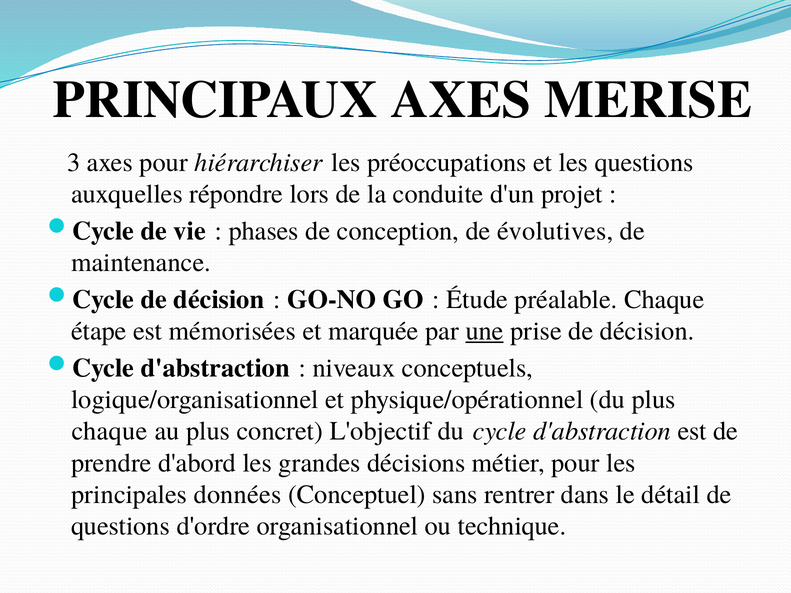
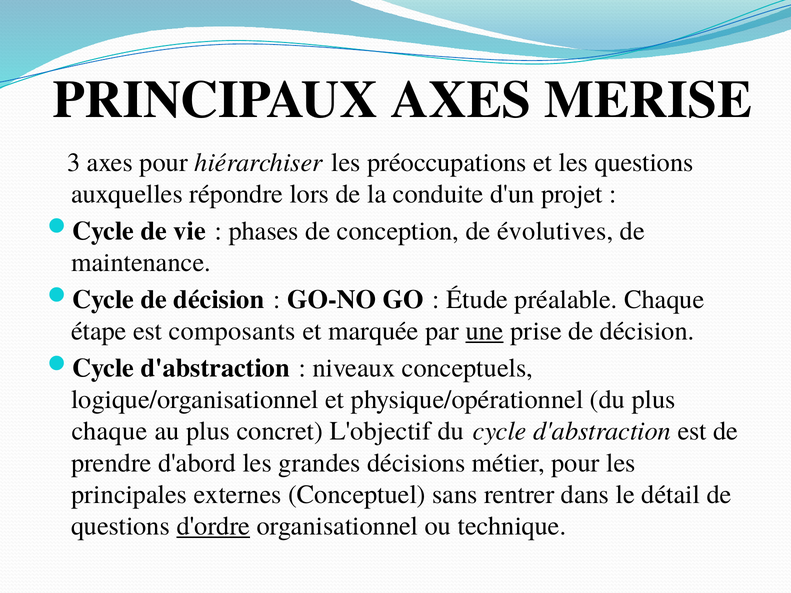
mémorisées: mémorisées -> composants (232, 331)
données: données -> externes (238, 495)
d'ordre underline: none -> present (213, 526)
